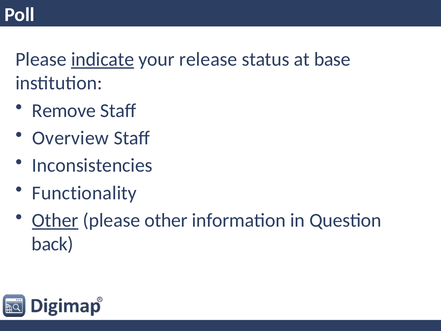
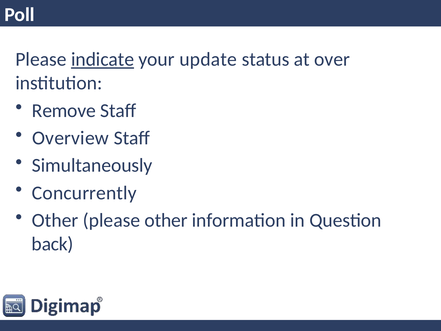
release: release -> update (208, 59)
base: base -> over (332, 59)
Inconsistencies: Inconsistencies -> Simultaneously (92, 165)
Functionality: Functionality -> Concurrently (84, 193)
Other underline: present -> none (55, 220)
